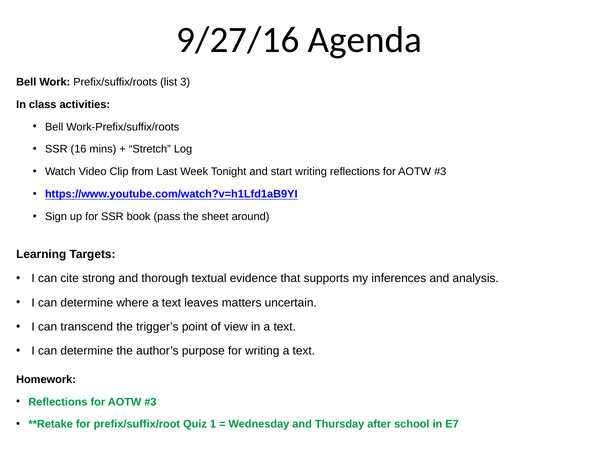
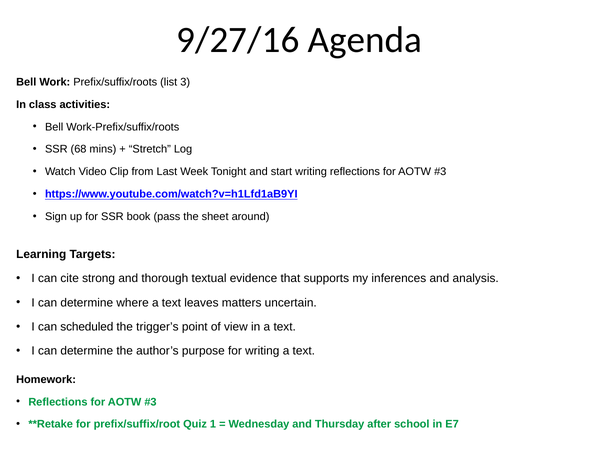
16: 16 -> 68 (79, 149)
transcend: transcend -> scheduled (87, 327)
